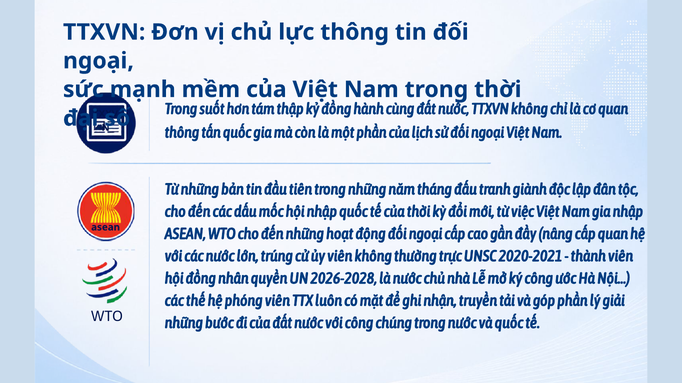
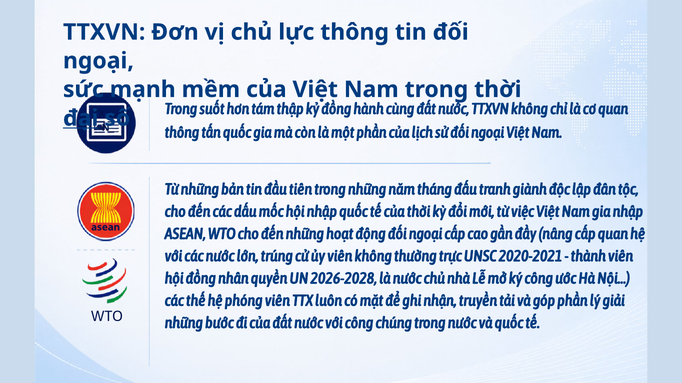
đại underline: none -> present (81, 118)
